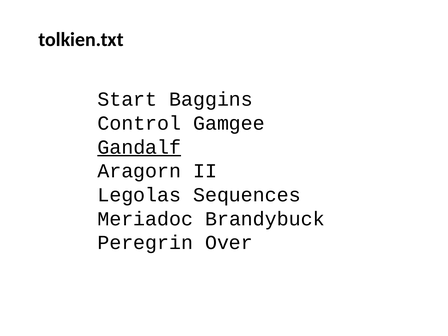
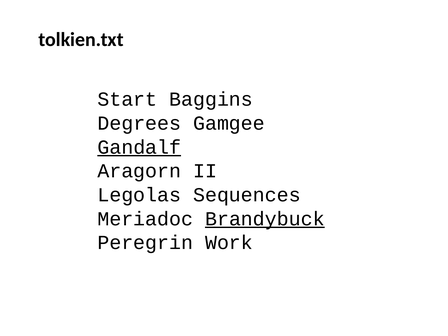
Control: Control -> Degrees (139, 123)
Brandybuck underline: none -> present (265, 219)
Over: Over -> Work (229, 243)
